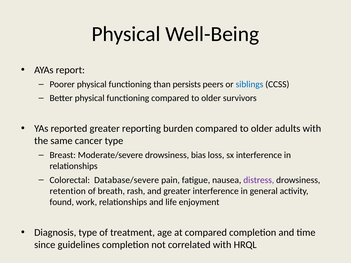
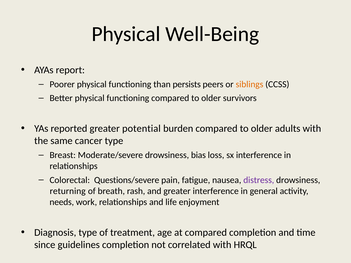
siblings colour: blue -> orange (250, 84)
reporting: reporting -> potential (141, 129)
Database/severe: Database/severe -> Questions/severe (127, 180)
retention: retention -> returning (68, 191)
found: found -> needs (62, 202)
